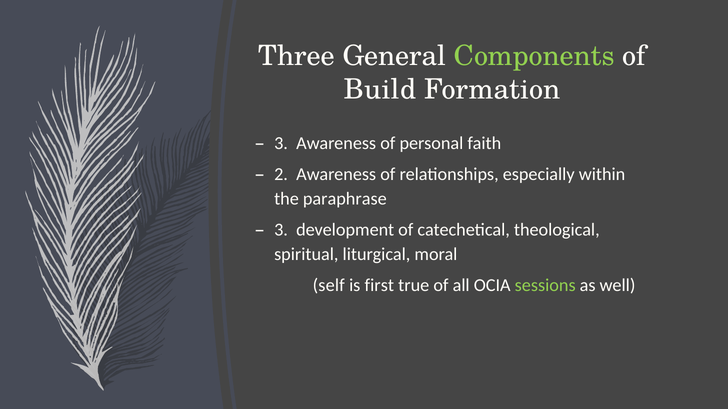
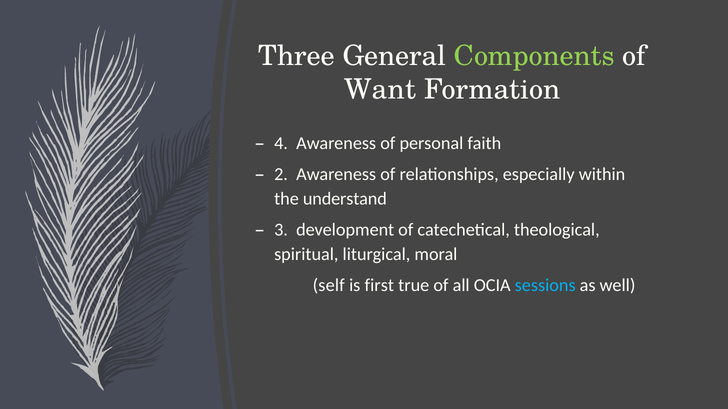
Build: Build -> Want (380, 89)
3: 3 -> 4 (281, 143)
paraphrase: paraphrase -> understand (345, 199)
sessions colour: light green -> light blue (545, 286)
